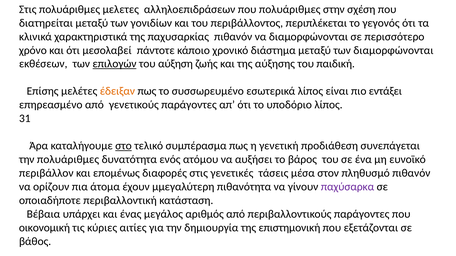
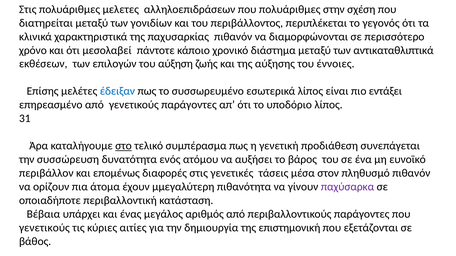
των διαμορφώνονται: διαμορφώνονται -> αντικαταθλιπτικά (394, 50)
επιλογών underline: present -> none (115, 64)
παιδική: παιδική -> έννοιες (336, 64)
έδειξαν colour: orange -> blue (117, 91)
την πολυάριθμες: πολυάριθμες -> συσσώρευση (68, 160)
οικονομική: οικονομική -> γενετικούς (44, 228)
